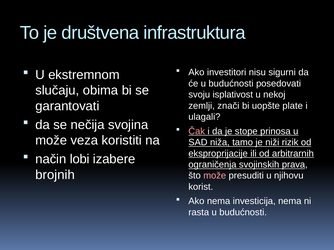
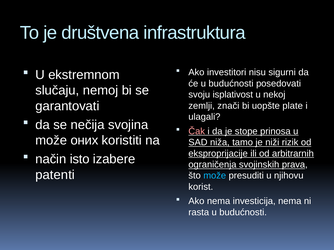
obima: obima -> nemoj (100, 91)
veza: veza -> оних (84, 141)
lobi: lobi -> isto (80, 160)
brojnih: brojnih -> patenti (55, 175)
može colour: pink -> light blue (215, 176)
